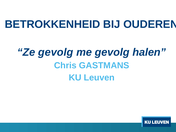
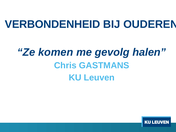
BETROKKENHEID: BETROKKENHEID -> VERBONDENHEID (52, 24)
Ze gevolg: gevolg -> komen (56, 52)
